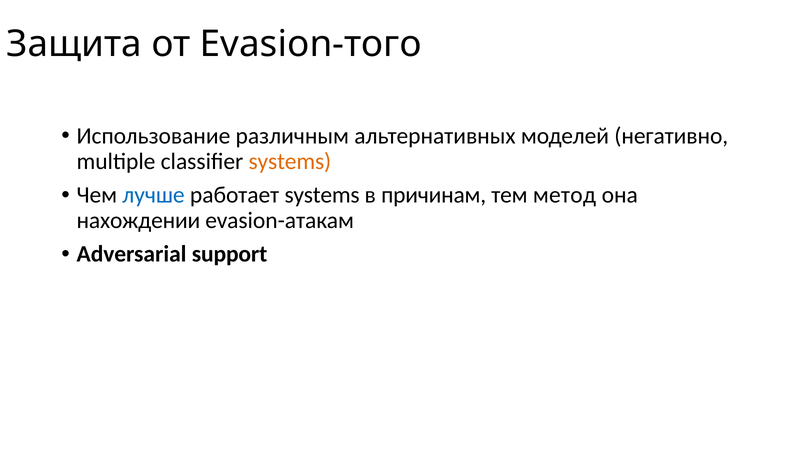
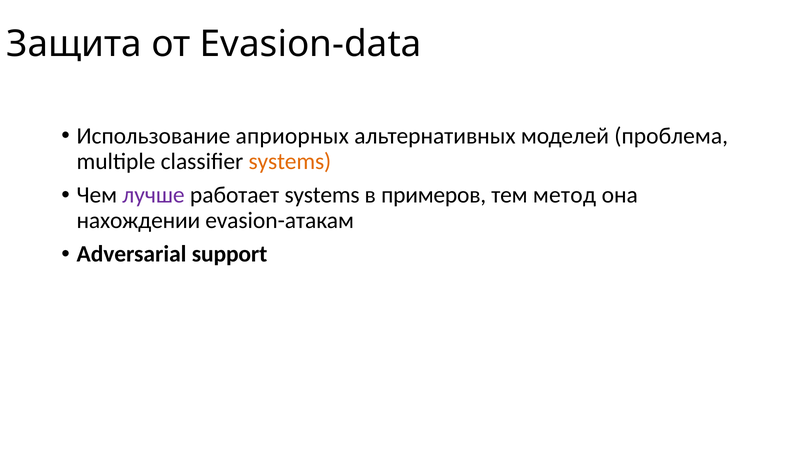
Evasion-того: Evasion-того -> Evasion-data (311, 44)
различным: различным -> априорных (292, 136)
негативно: негативно -> проблема (671, 136)
лучше colour: blue -> purple (153, 195)
причинам: причинам -> примеров (434, 195)
